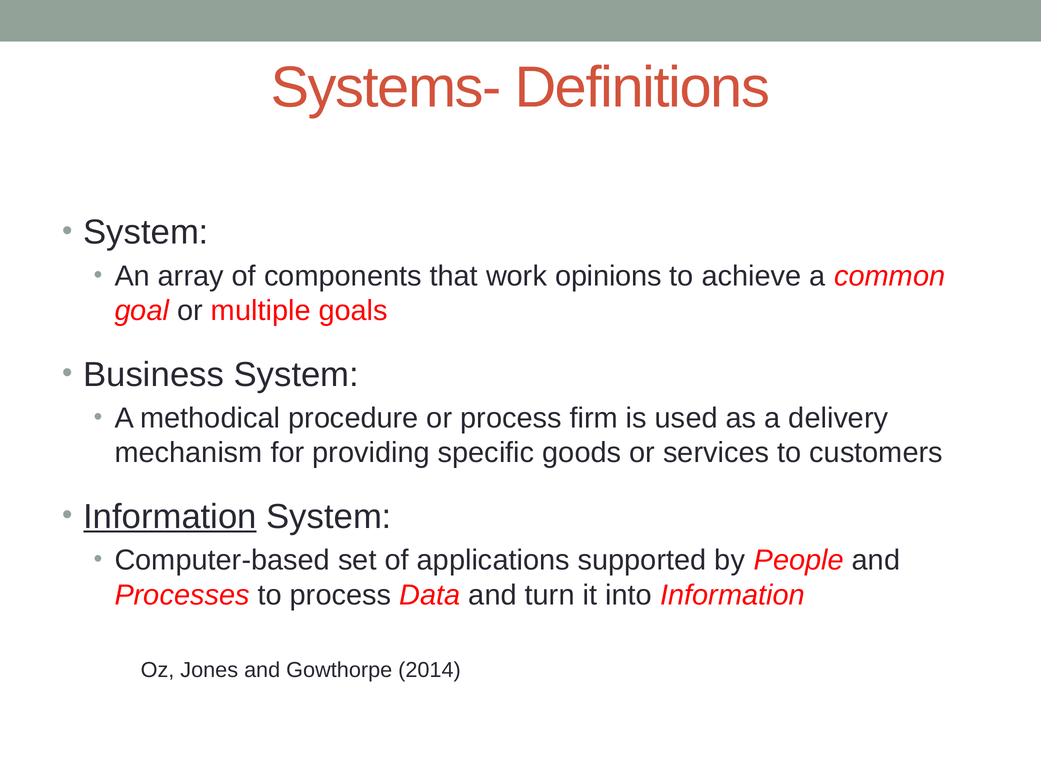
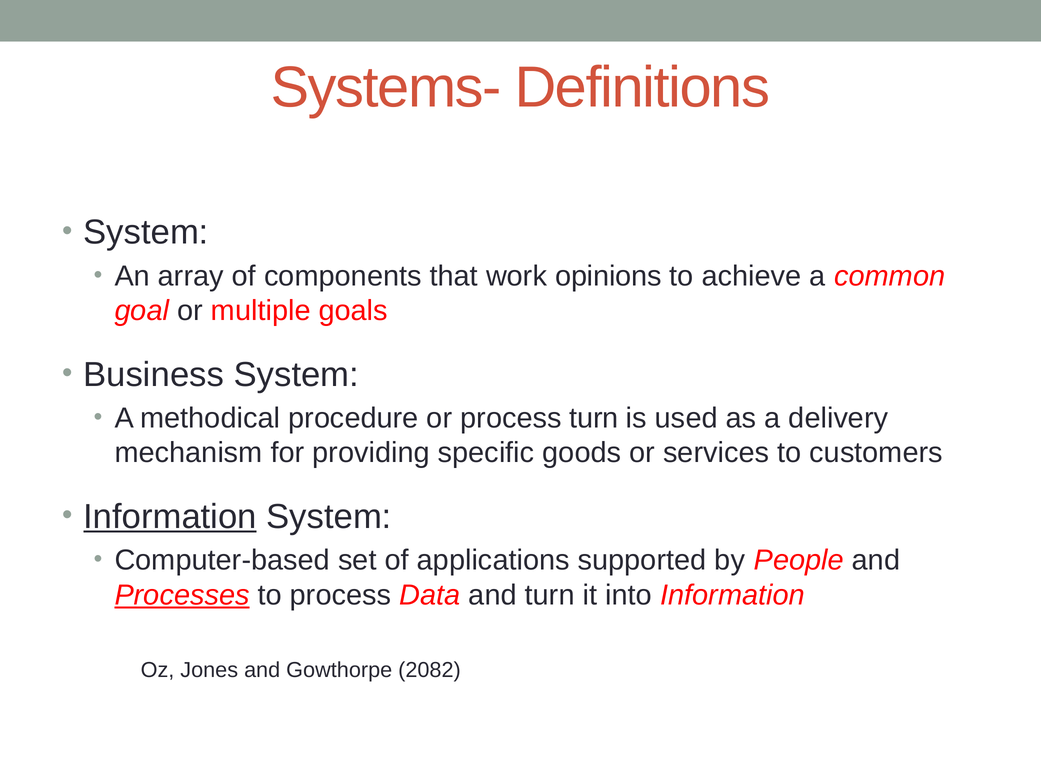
process firm: firm -> turn (594, 418)
Processes underline: none -> present (182, 595)
2014: 2014 -> 2082 (429, 670)
